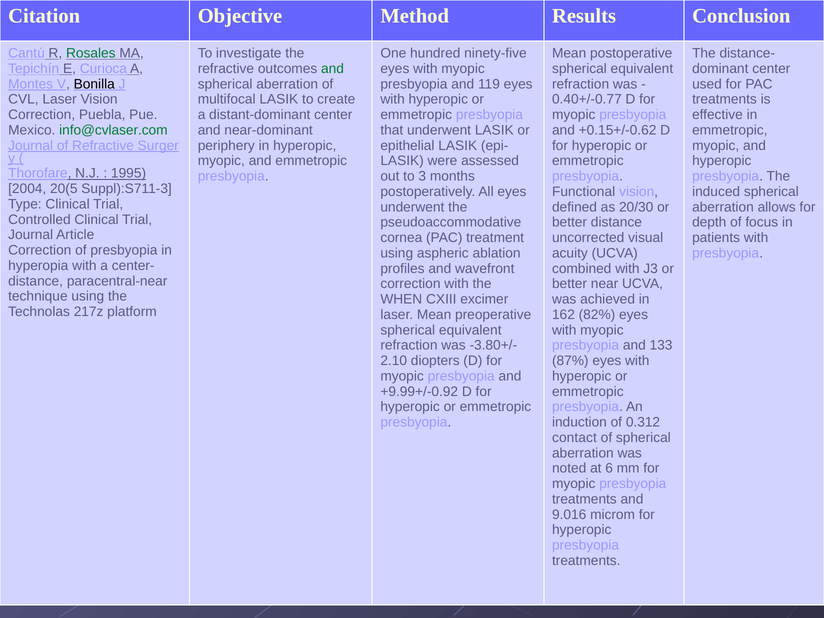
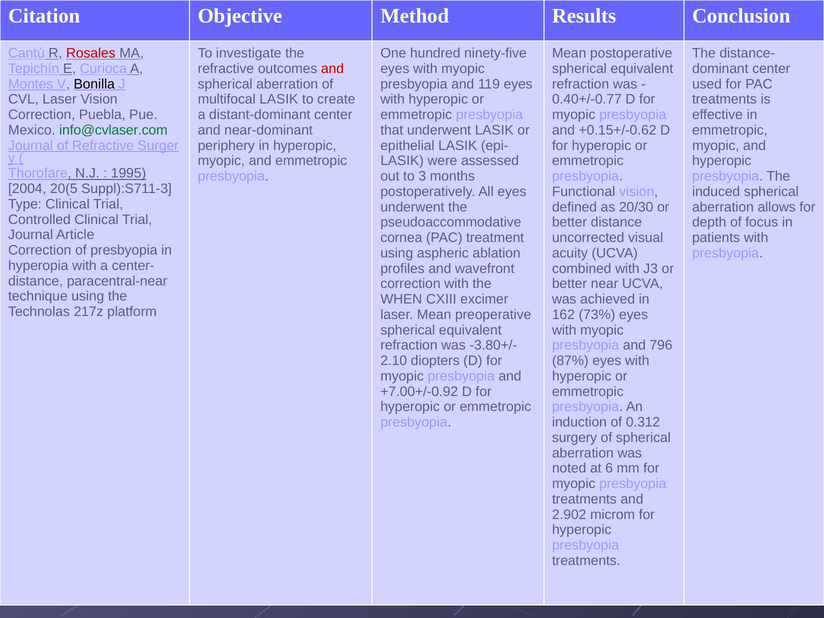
Rosales colour: green -> red (91, 53)
and colour: green -> red (333, 69)
82%: 82% -> 73% (597, 315)
133: 133 -> 796 (661, 345)
+9.99+/-0.92: +9.99+/-0.92 -> +7.00+/-0.92 (419, 392)
contact: contact -> surgery (575, 438)
9.016: 9.016 -> 2.902 (569, 515)
